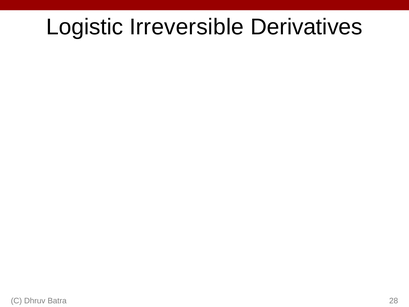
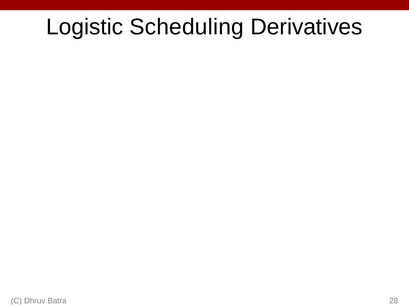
Irreversible: Irreversible -> Scheduling (187, 27)
